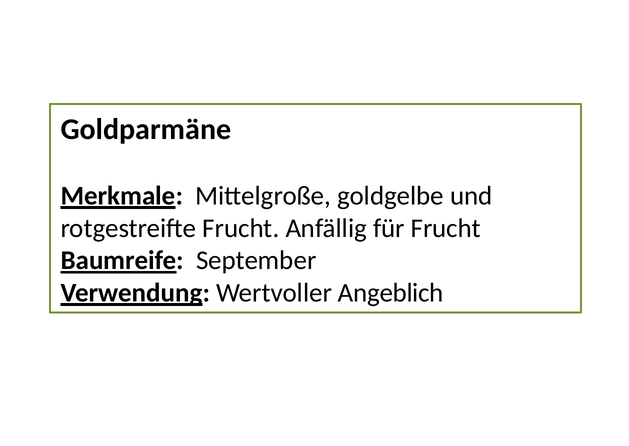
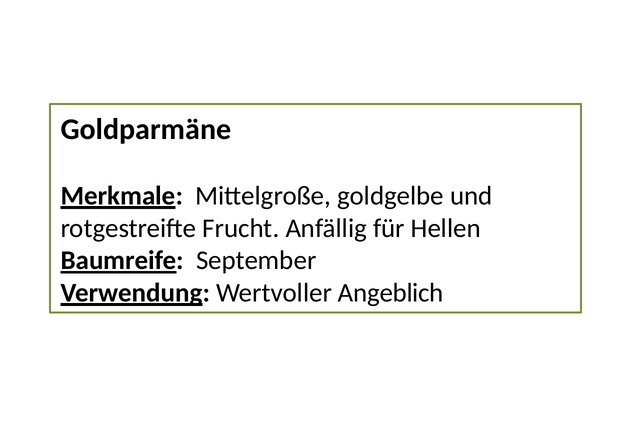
für Frucht: Frucht -> Hellen (446, 228)
